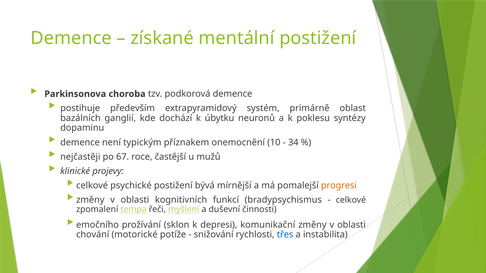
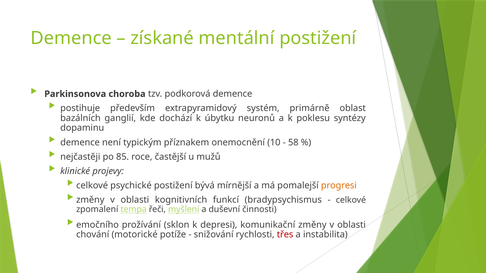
34: 34 -> 58 (293, 143)
67: 67 -> 85 (123, 157)
třes colour: blue -> red (285, 235)
